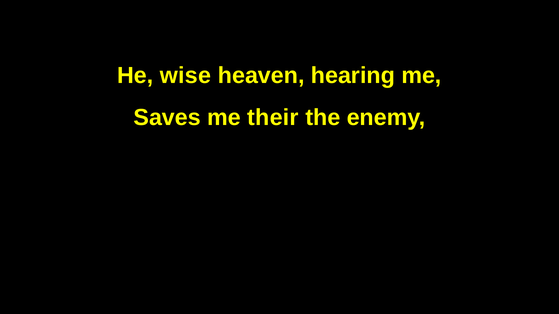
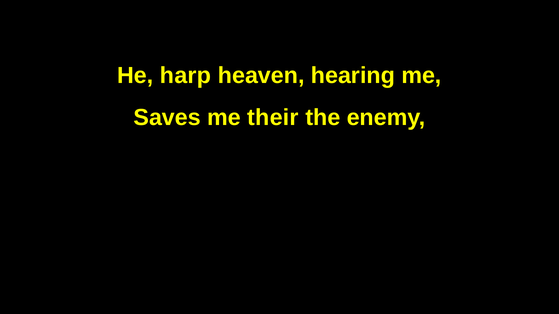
wise: wise -> harp (185, 76)
